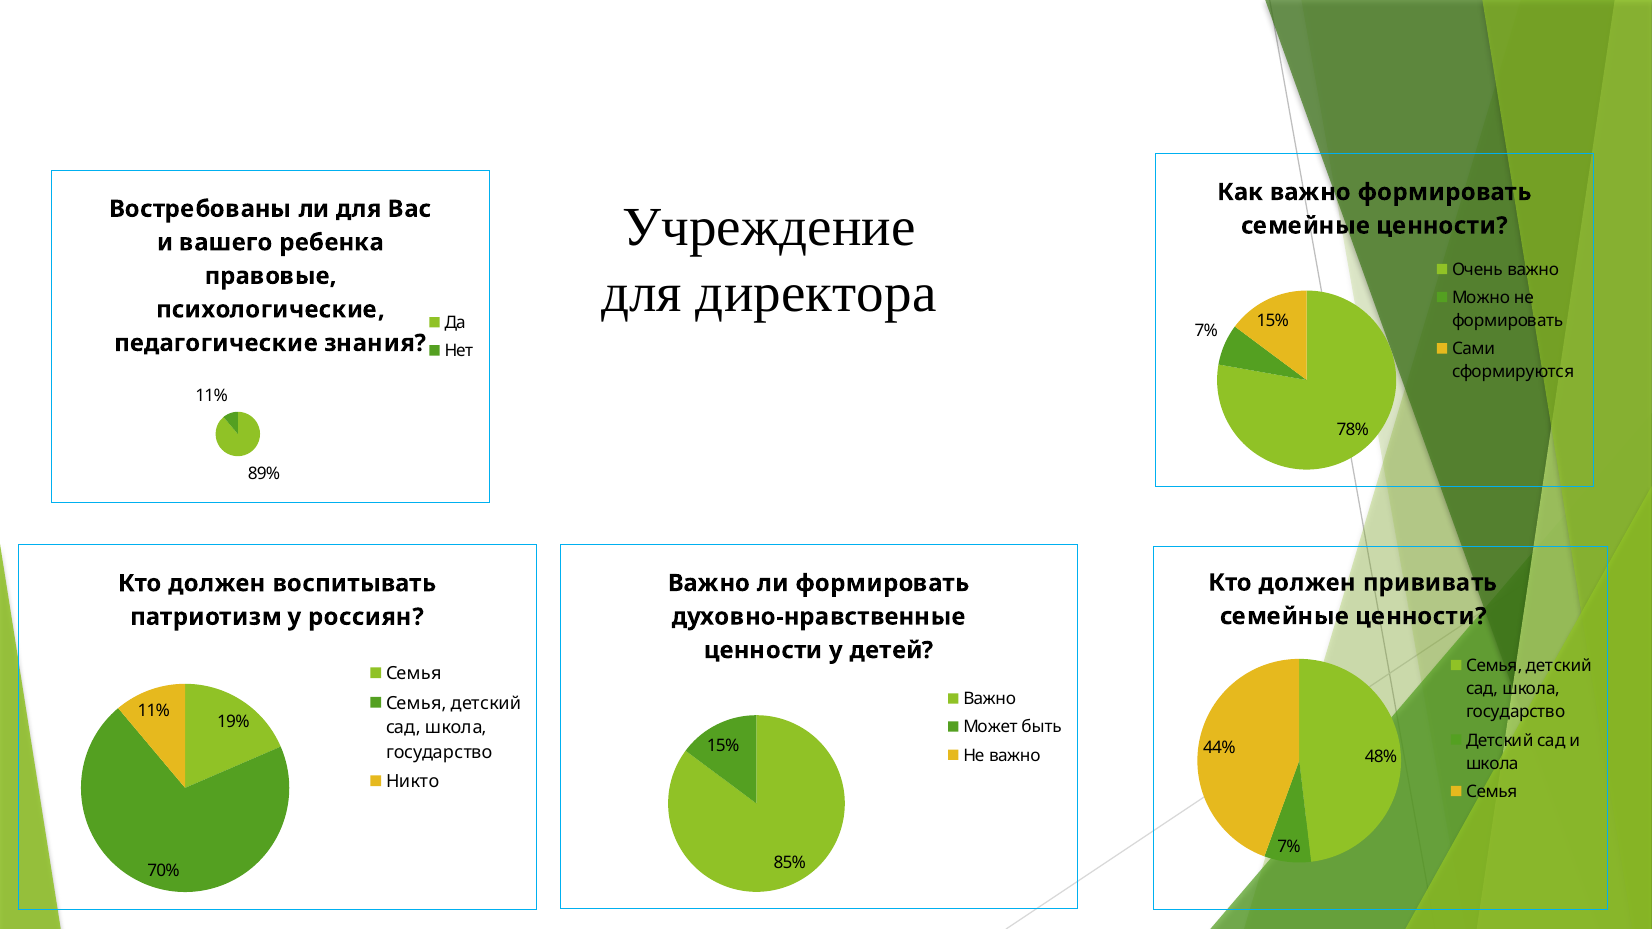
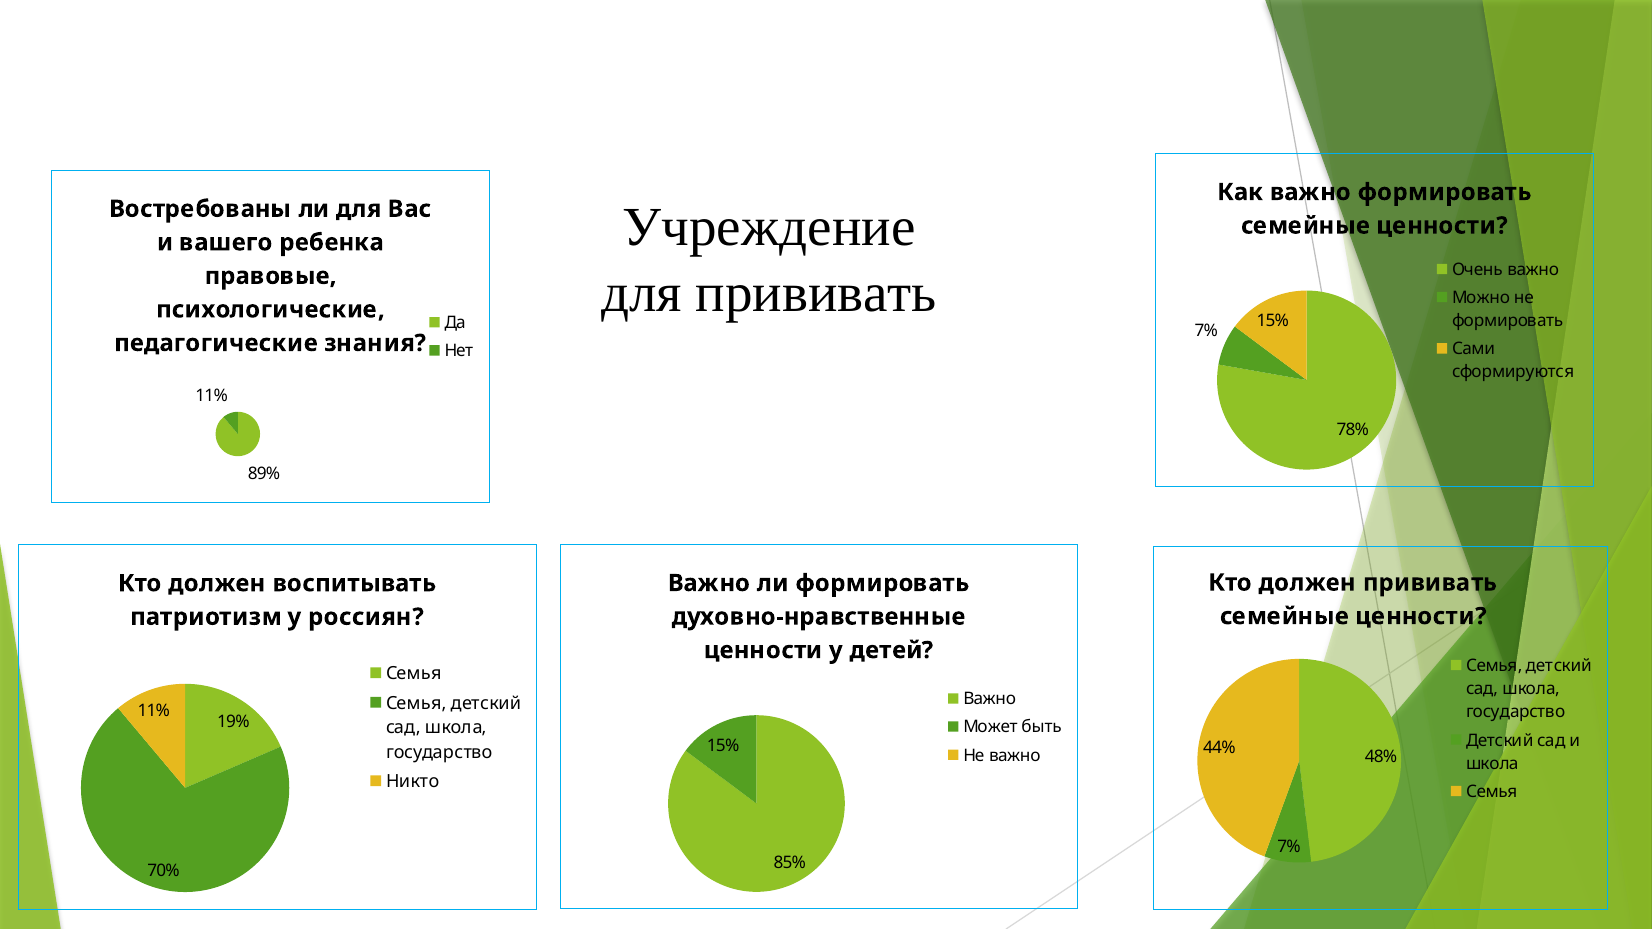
для директора: директора -> прививать (816, 294)
